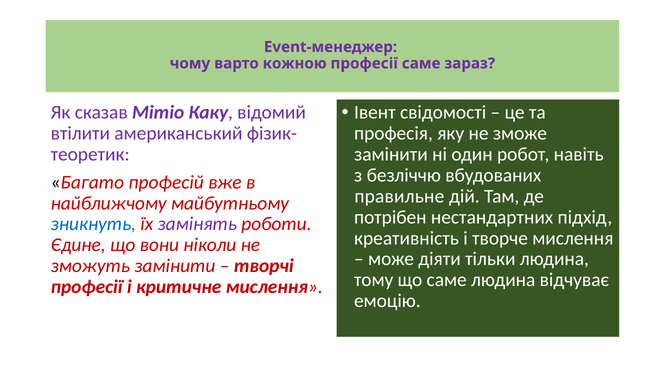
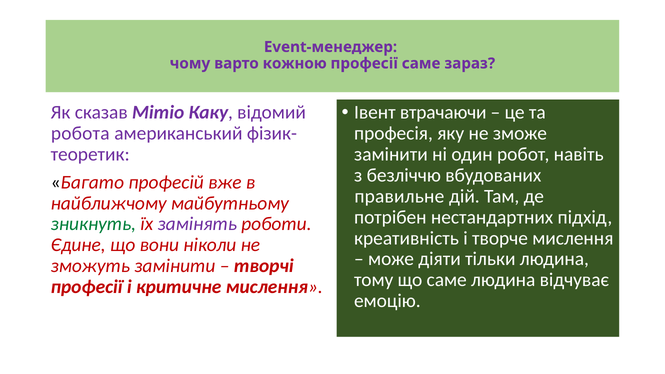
свідомості: свідомості -> втрачаючи (443, 112)
втілити: втілити -> робота (80, 133)
зникнуть colour: blue -> green (93, 224)
